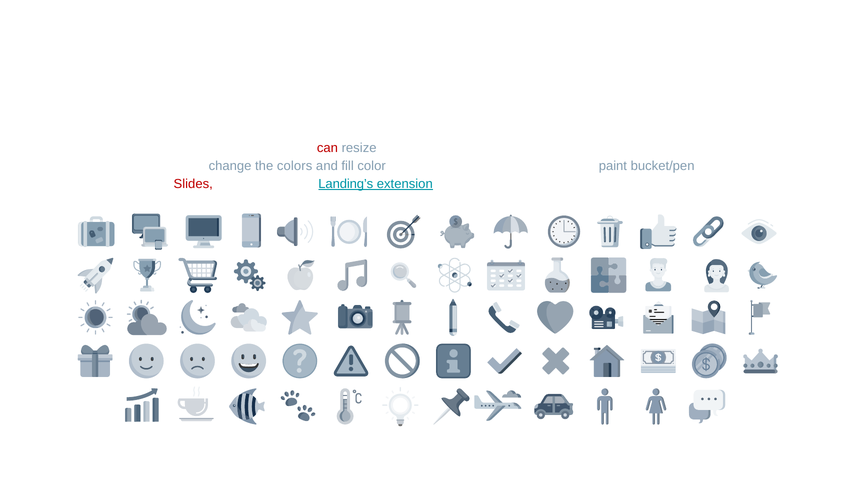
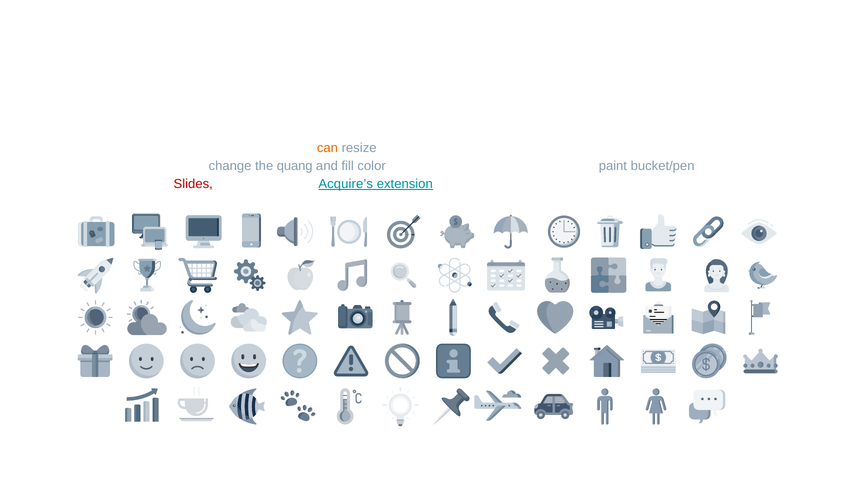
can colour: red -> orange (327, 148)
colors: colors -> quang (295, 166)
Landing’s: Landing’s -> Acquire’s (346, 184)
